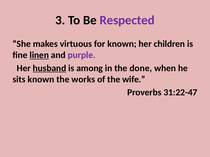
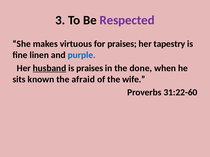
for known: known -> praises (122, 44)
children: children -> tapestry (169, 44)
linen underline: present -> none (39, 55)
purple colour: purple -> blue (82, 55)
is among: among -> praises (90, 68)
works: works -> afraid (83, 80)
31:22-47: 31:22-47 -> 31:22-60 (180, 93)
